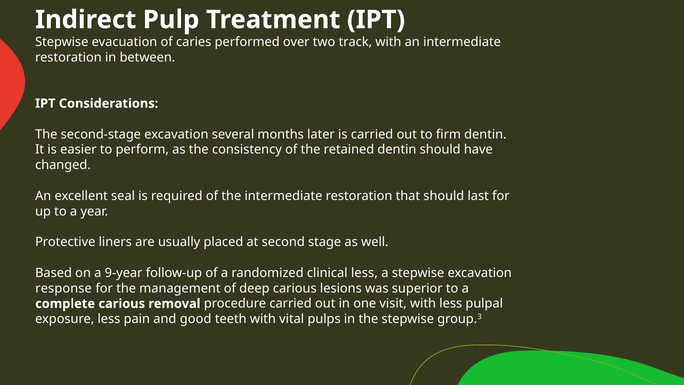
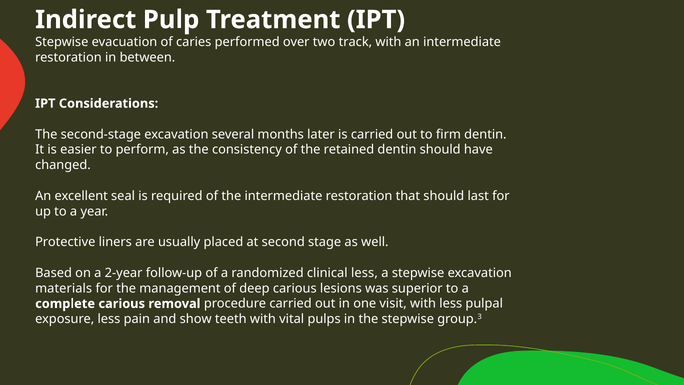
9‐year: 9‐year -> 2‐year (124, 273)
response: response -> materials (64, 288)
good: good -> show (196, 319)
